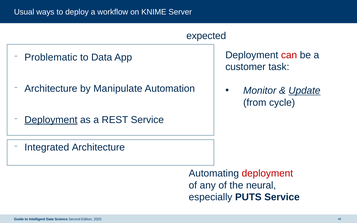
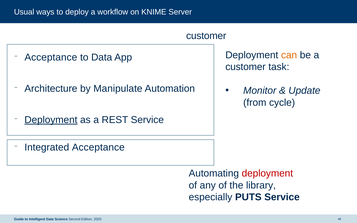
expected: expected -> customer (206, 36)
can colour: red -> orange (289, 55)
Problematic: Problematic -> Acceptance (51, 57)
Update underline: present -> none (304, 91)
Integrated Architecture: Architecture -> Acceptance (98, 147)
neural: neural -> library (261, 185)
